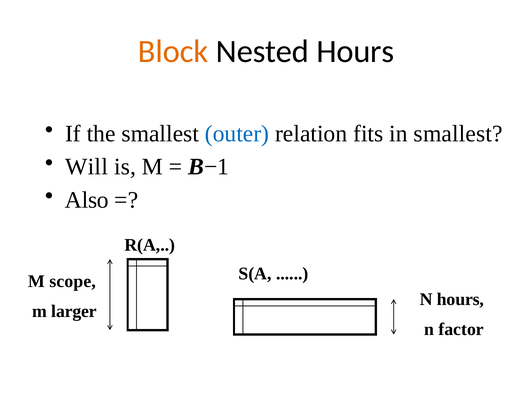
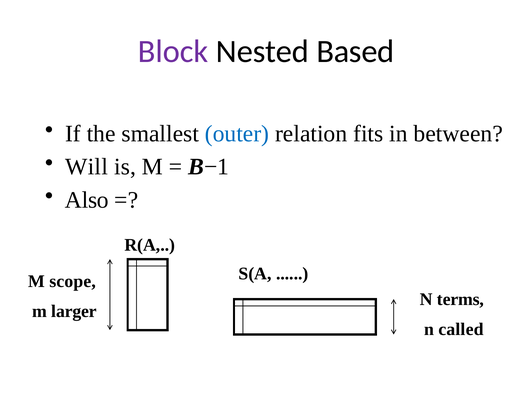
Block colour: orange -> purple (173, 51)
Nested Hours: Hours -> Based (355, 51)
in smallest: smallest -> between (458, 134)
N hours: hours -> terms (460, 299)
factor: factor -> called (461, 329)
